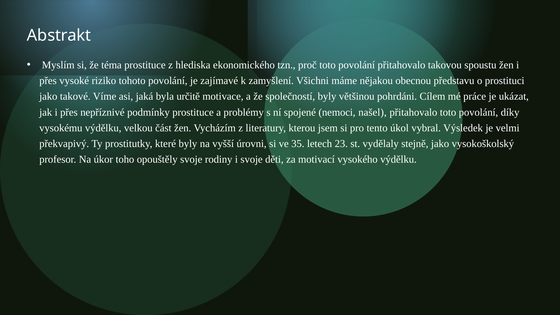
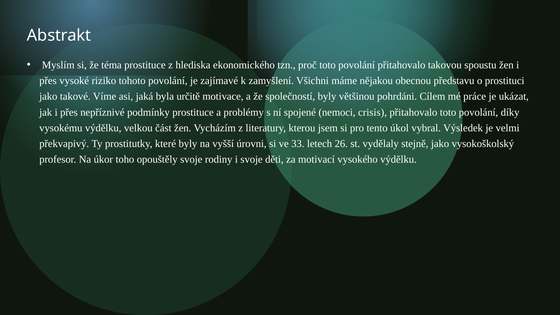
našel: našel -> crisis (373, 112)
35: 35 -> 33 (298, 144)
23: 23 -> 26 (341, 144)
